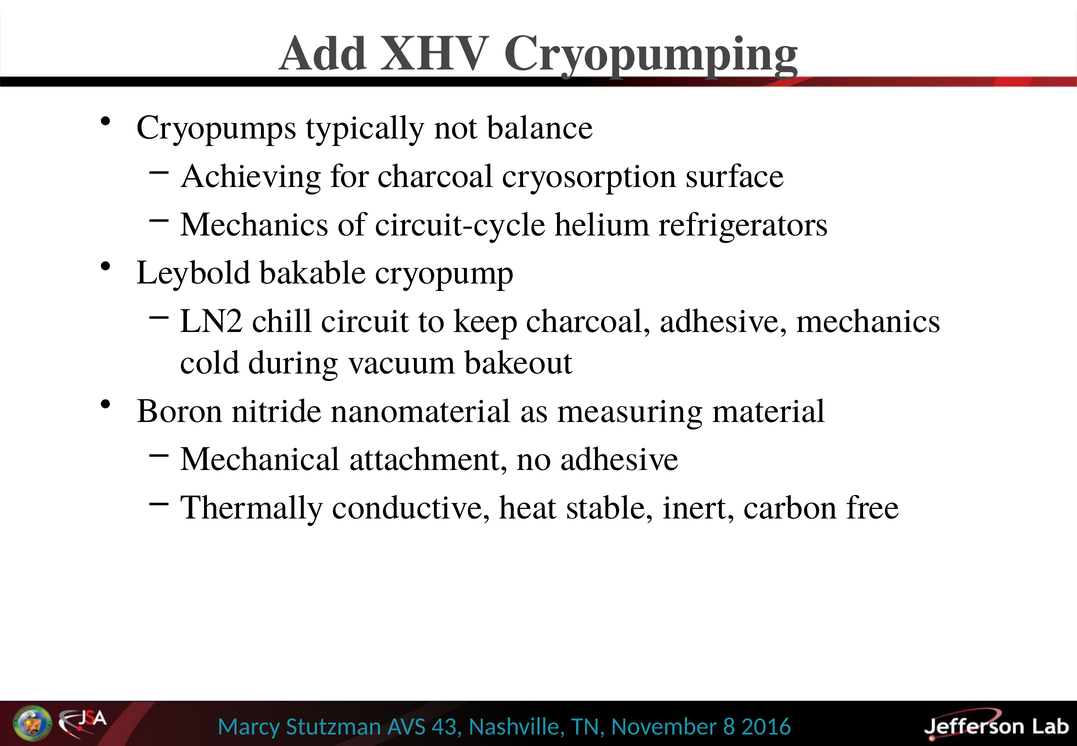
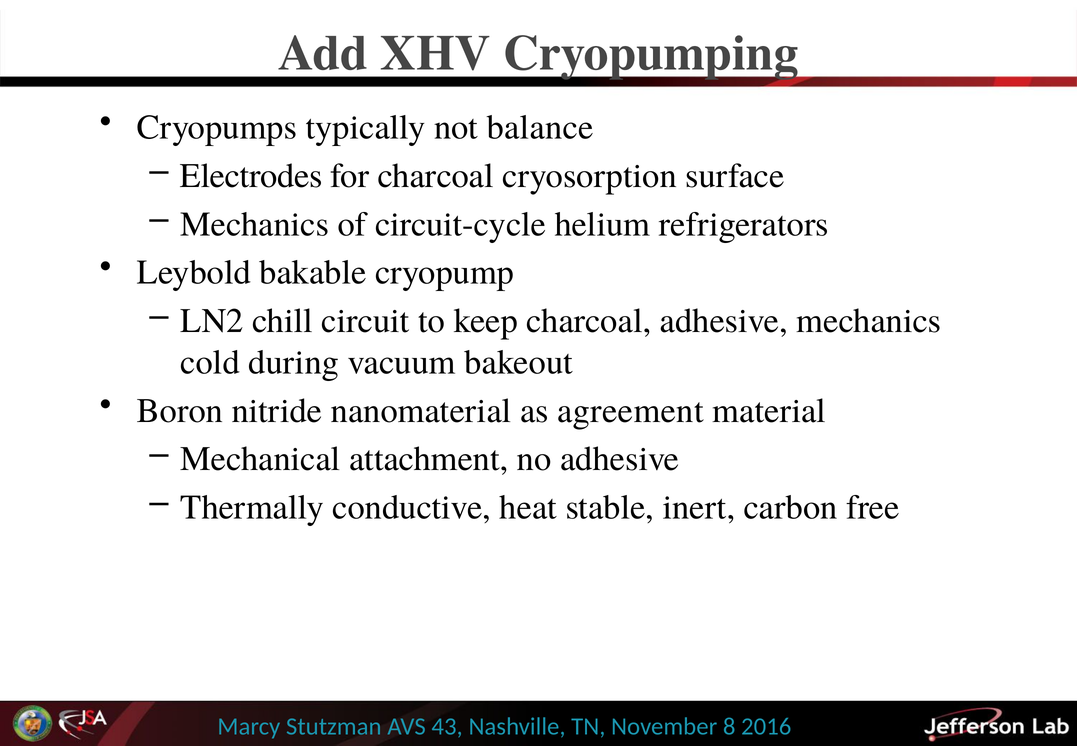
Achieving: Achieving -> Electrodes (251, 176)
measuring: measuring -> agreement (630, 410)
